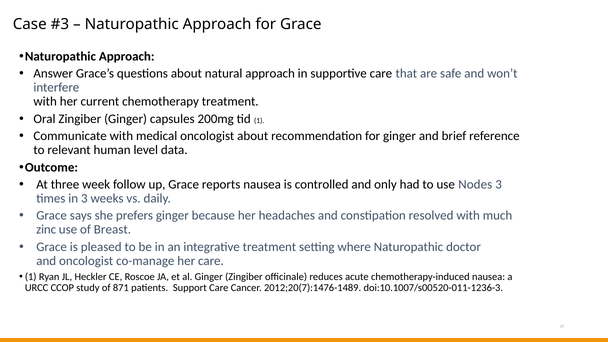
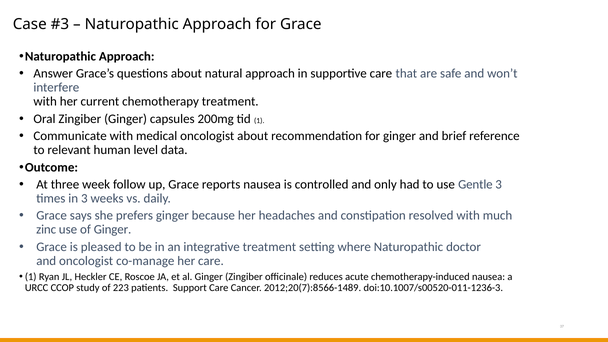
Nodes: Nodes -> Gentle (475, 184)
of Breast: Breast -> Ginger (113, 230)
871: 871 -> 223 (121, 288)
2012;20(7):1476-1489: 2012;20(7):1476-1489 -> 2012;20(7):8566-1489 (313, 288)
